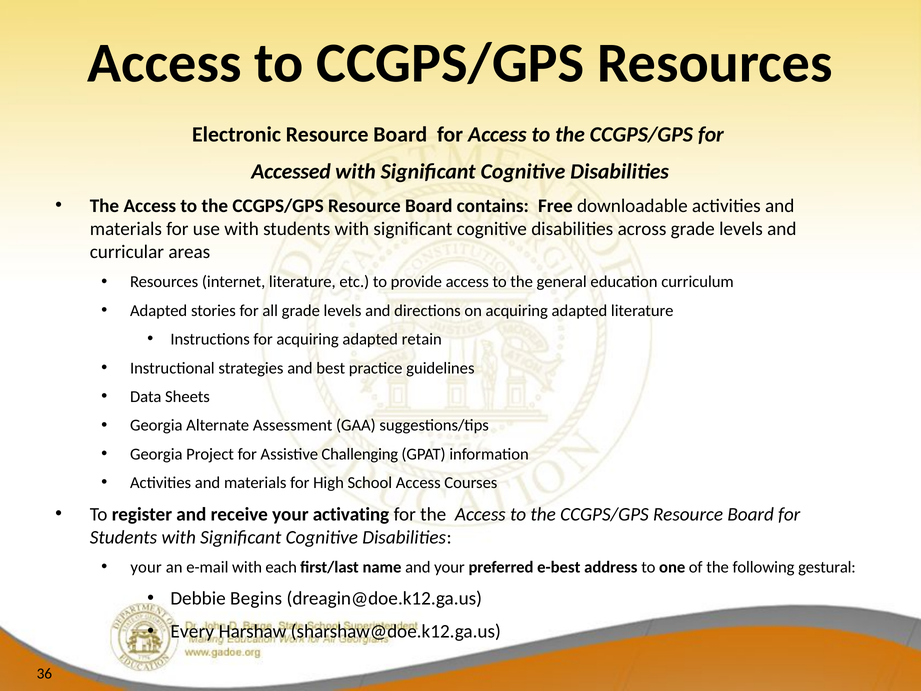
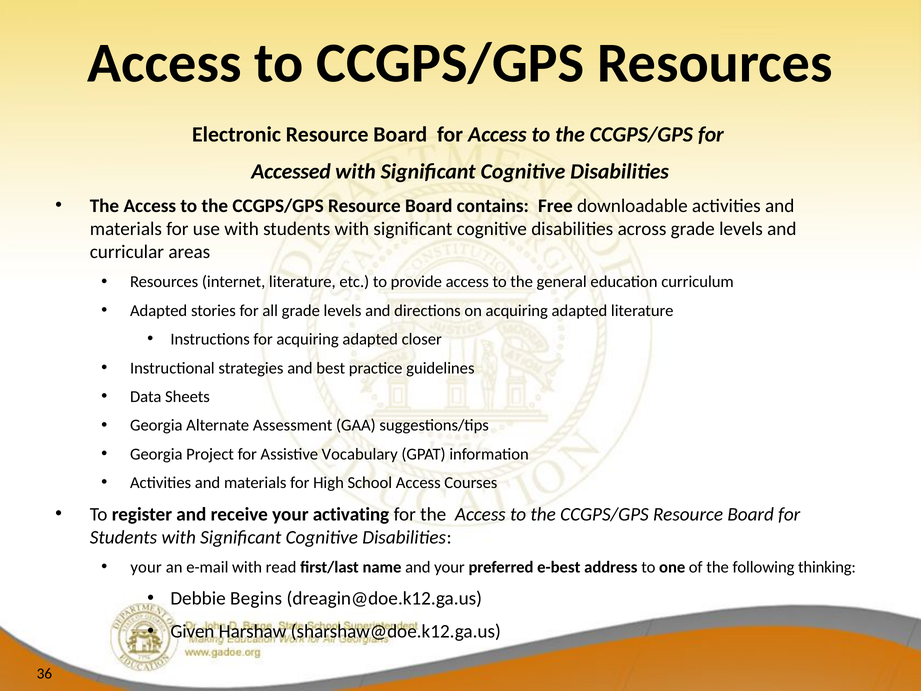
retain: retain -> closer (422, 339)
Challenging: Challenging -> Vocabulary (360, 454)
each: each -> read (281, 567)
gestural: gestural -> thinking (827, 567)
Every: Every -> Given (192, 631)
